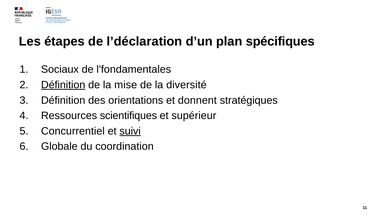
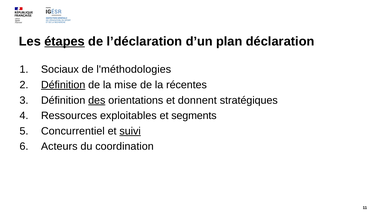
étapes underline: none -> present (65, 41)
spécifiques: spécifiques -> déclaration (280, 41)
l'fondamentales: l'fondamentales -> l'méthodologies (134, 69)
diversité: diversité -> récentes (187, 85)
des underline: none -> present (97, 100)
scientifiques: scientifiques -> exploitables (128, 116)
supérieur: supérieur -> segments (194, 116)
Globale: Globale -> Acteurs (59, 146)
